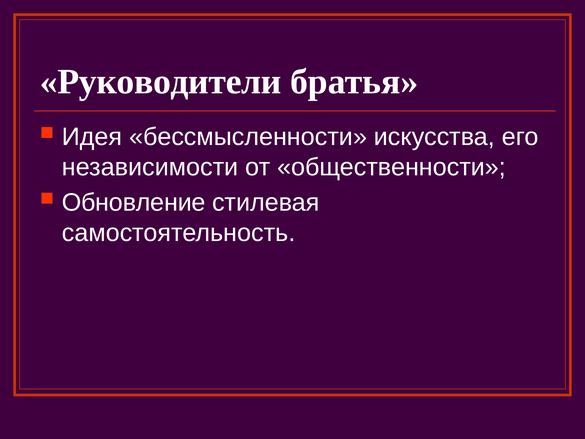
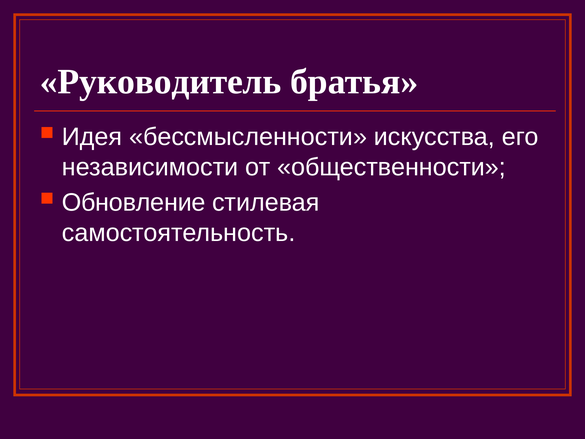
Руководители: Руководители -> Руководитель (161, 82)
